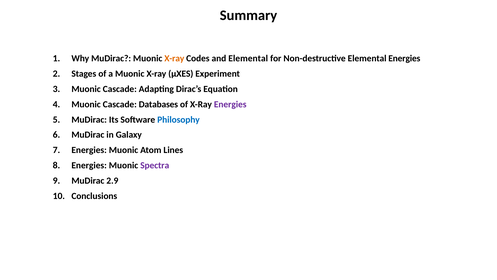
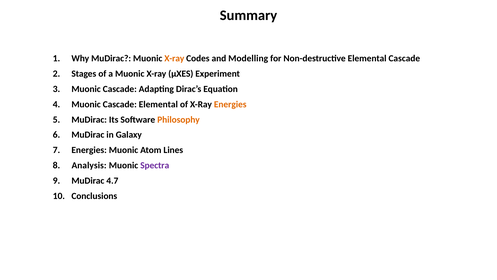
and Elemental: Elemental -> Modelling (248, 58)
Elemental Energies: Energies -> Cascade (404, 58)
Cascade Databases: Databases -> Elemental (158, 104)
Energies colour: purple -> orange (230, 104)
Philosophy colour: blue -> orange (179, 119)
Energies: Energies -> Analysis (89, 165)
2.9: 2.9 -> 4.7 (112, 180)
